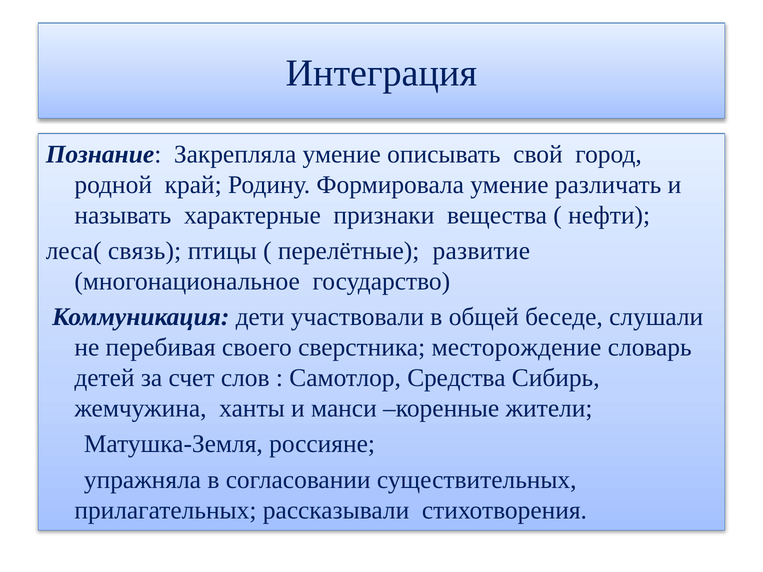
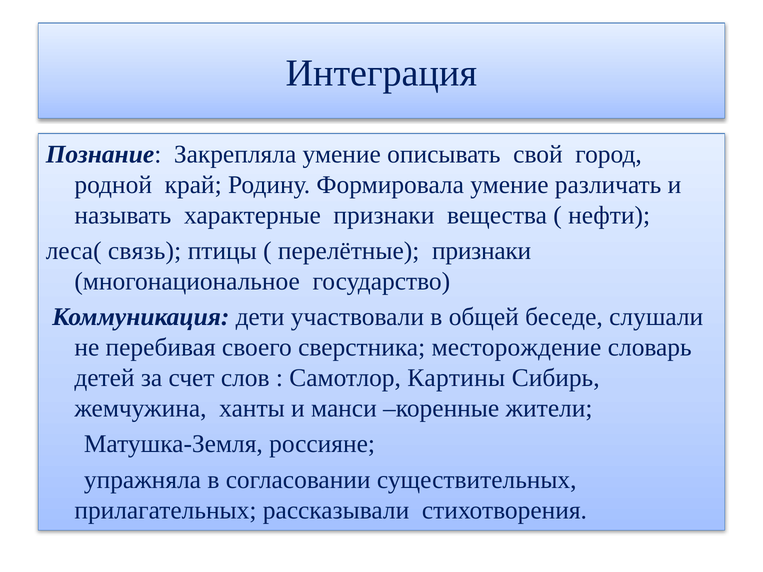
перелётные развитие: развитие -> признаки (482, 251)
Средства: Средства -> Картины (456, 378)
